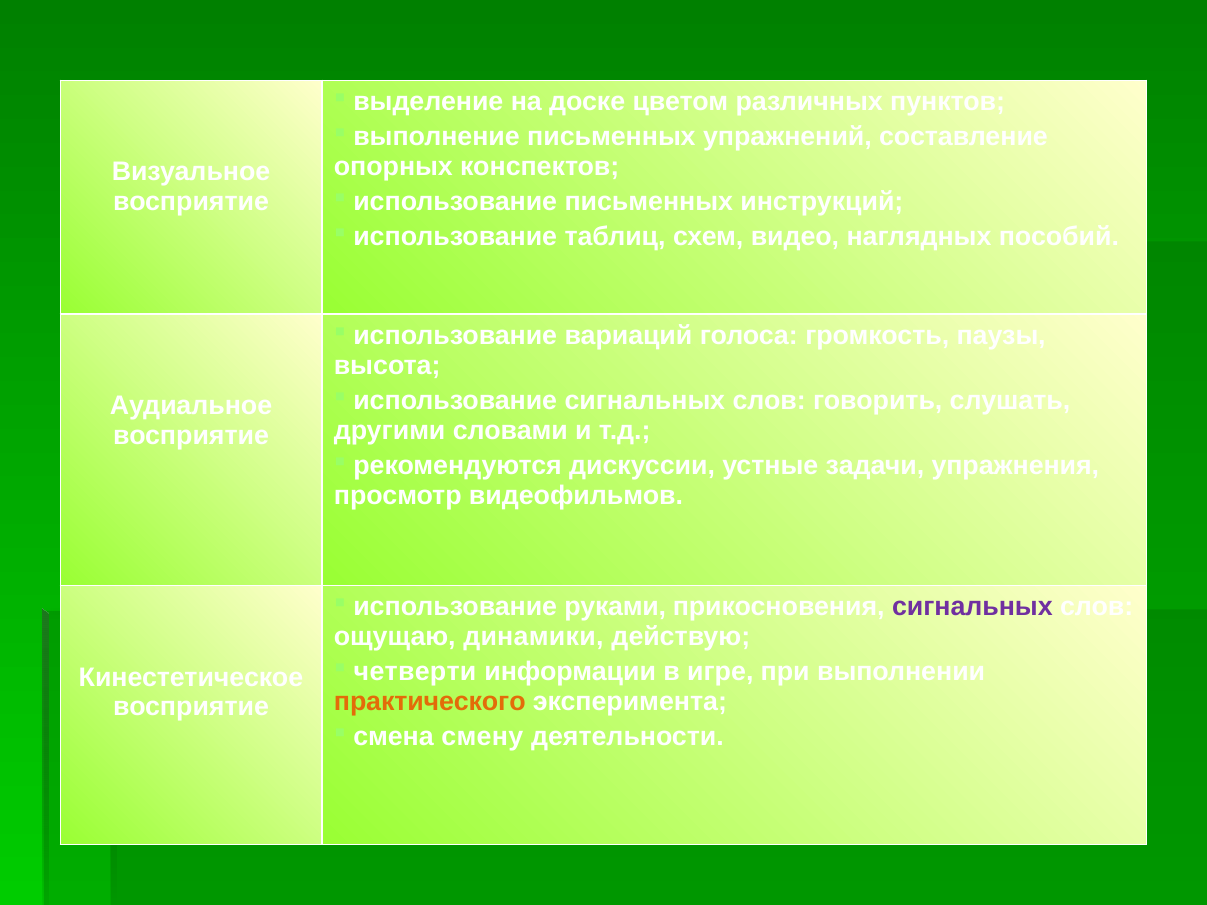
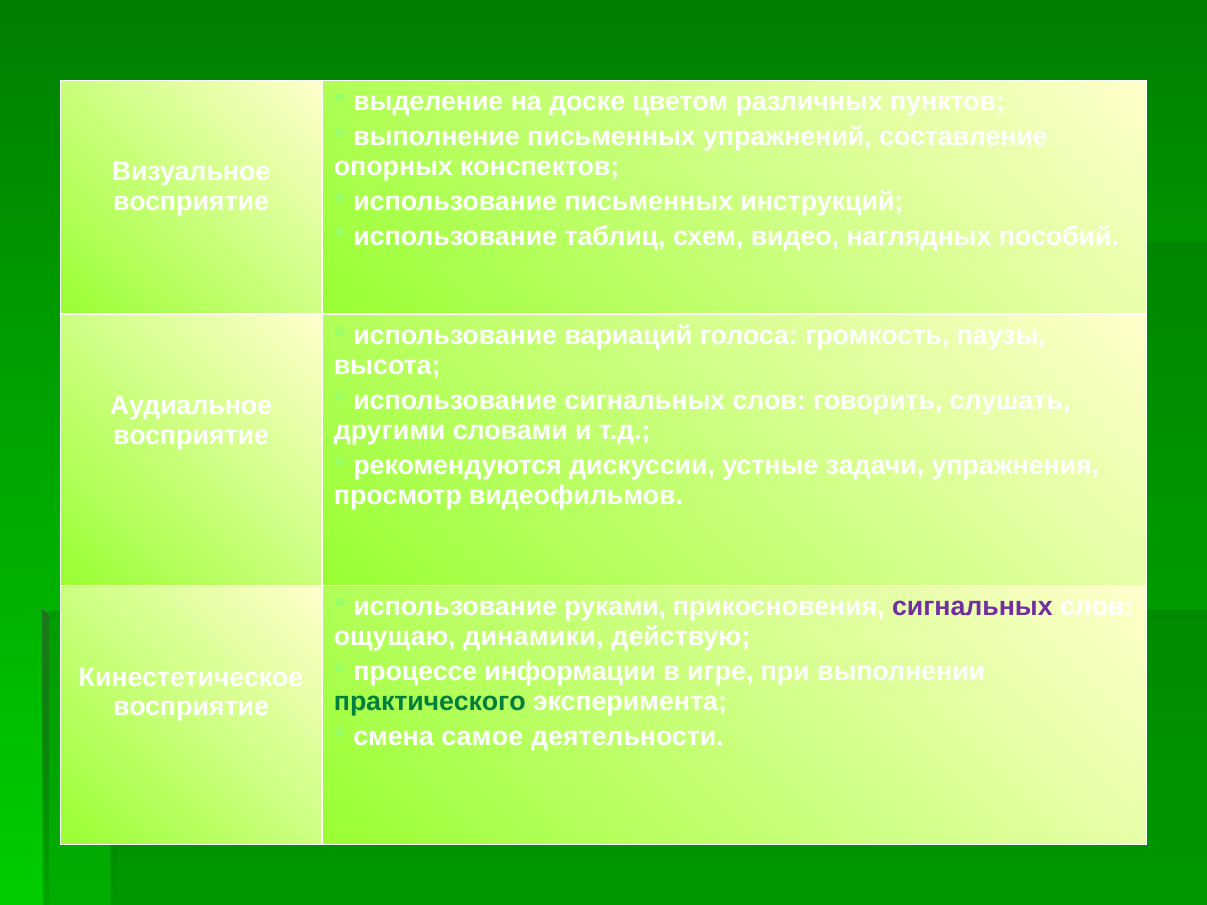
четверти: четверти -> процессе (415, 672)
практического colour: orange -> green (430, 702)
смену: смену -> самое (482, 737)
